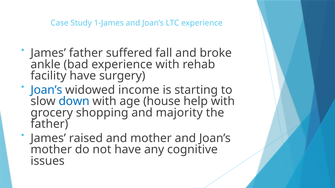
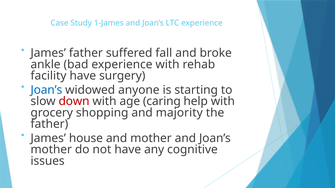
income: income -> anyone (139, 90)
down colour: blue -> red (74, 102)
house: house -> caring (162, 102)
raised: raised -> house (86, 138)
